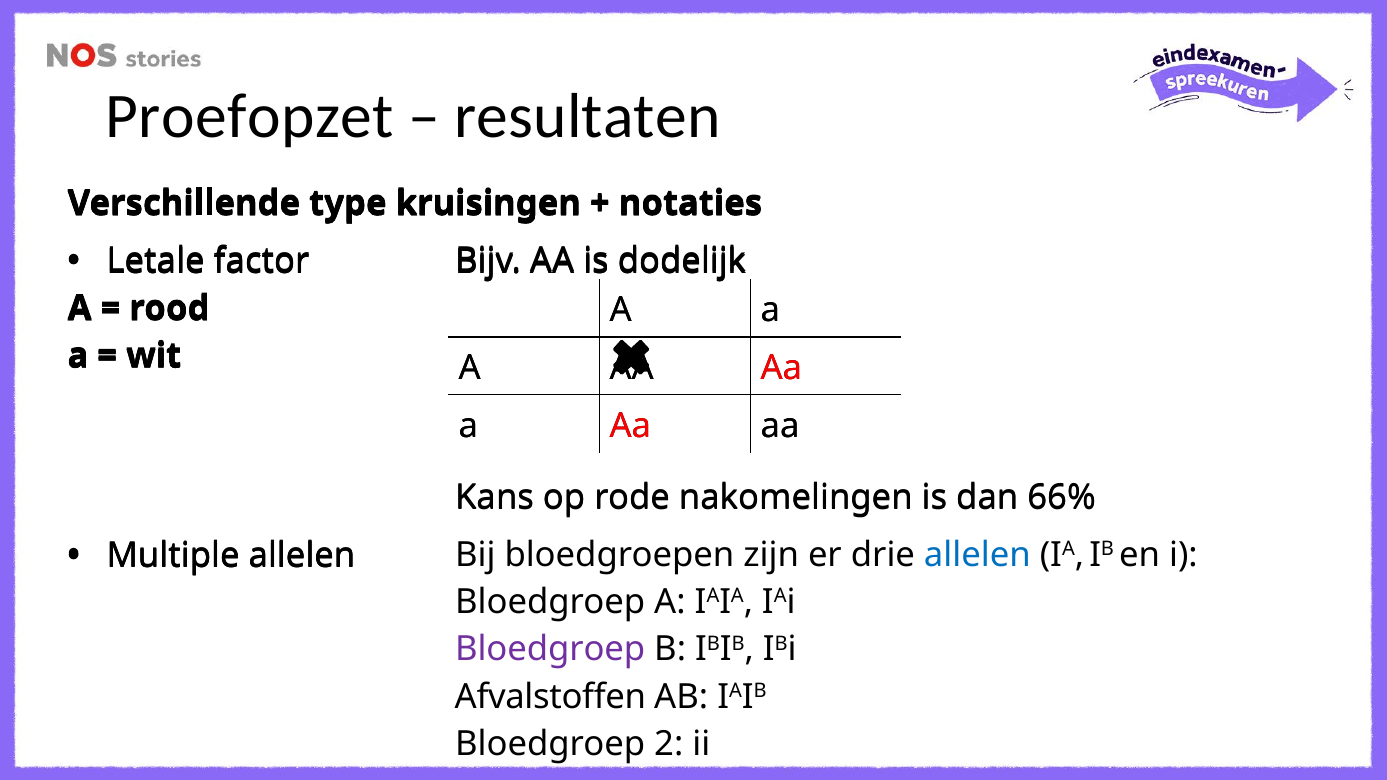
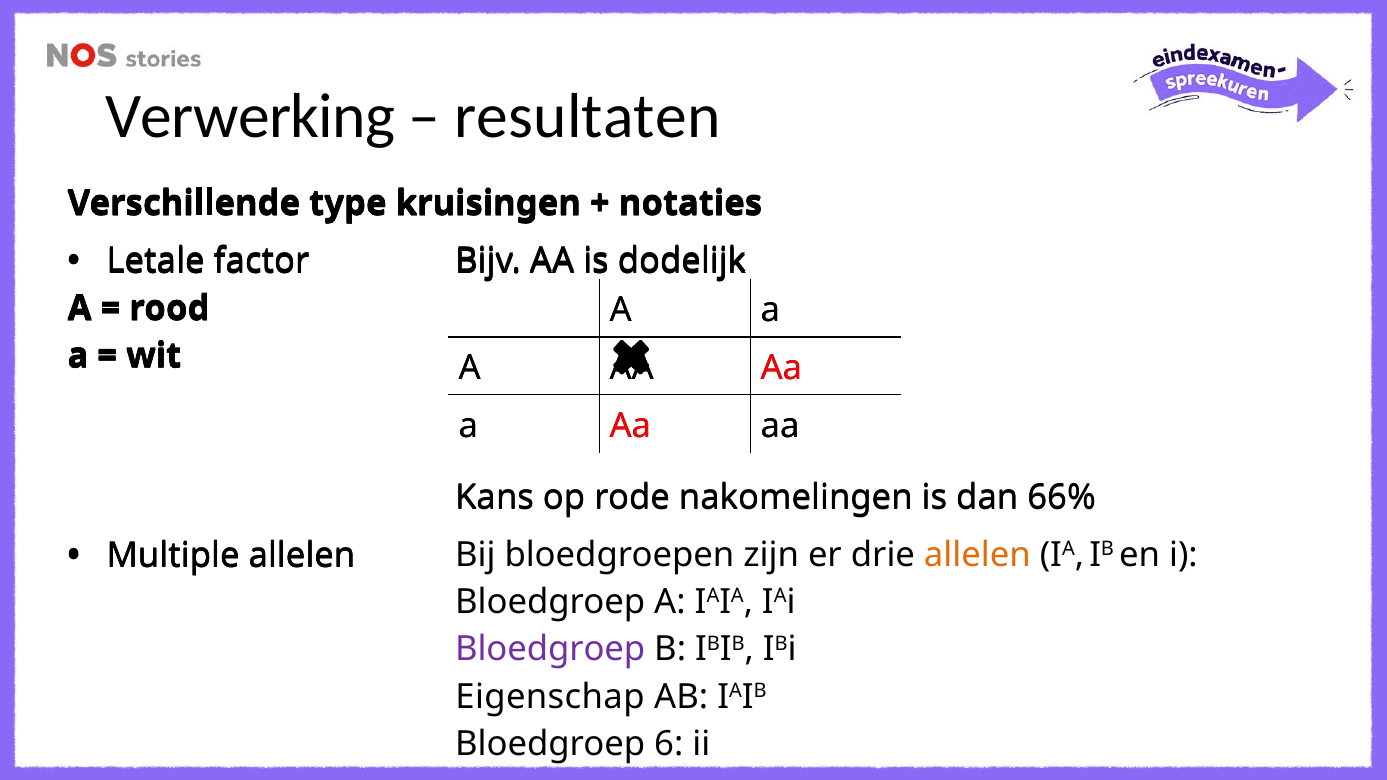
Proefopzet: Proefopzet -> Verwerking (250, 117)
allelen colour: blue -> orange (977, 555)
Afvalstoffen: Afvalstoffen -> Eigenschap (550, 697)
2: 2 -> 6 (669, 744)
